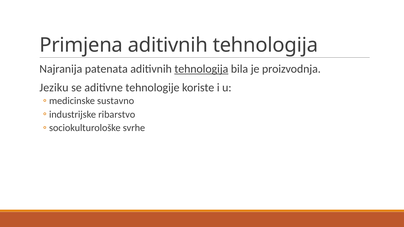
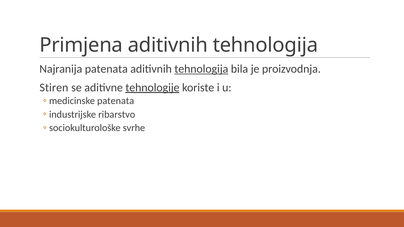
Jeziku: Jeziku -> Stiren (54, 88)
tehnologije underline: none -> present (152, 88)
sustavno: sustavno -> patenata (116, 101)
